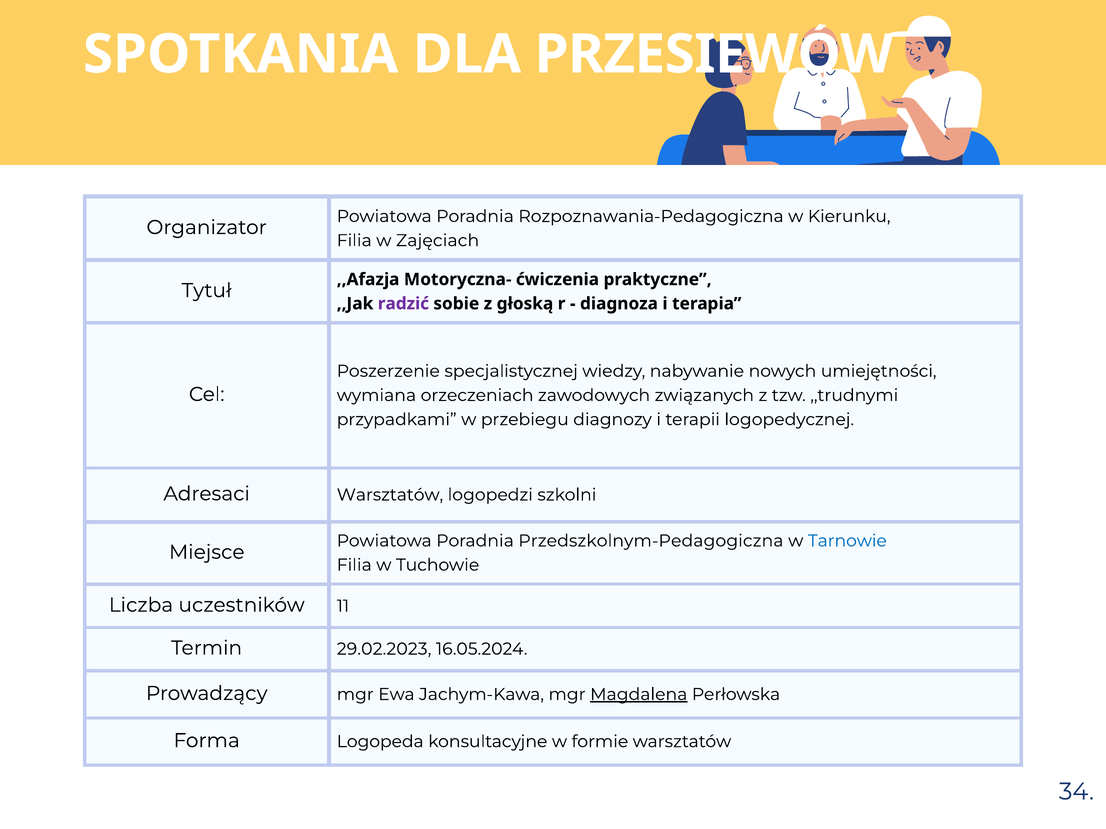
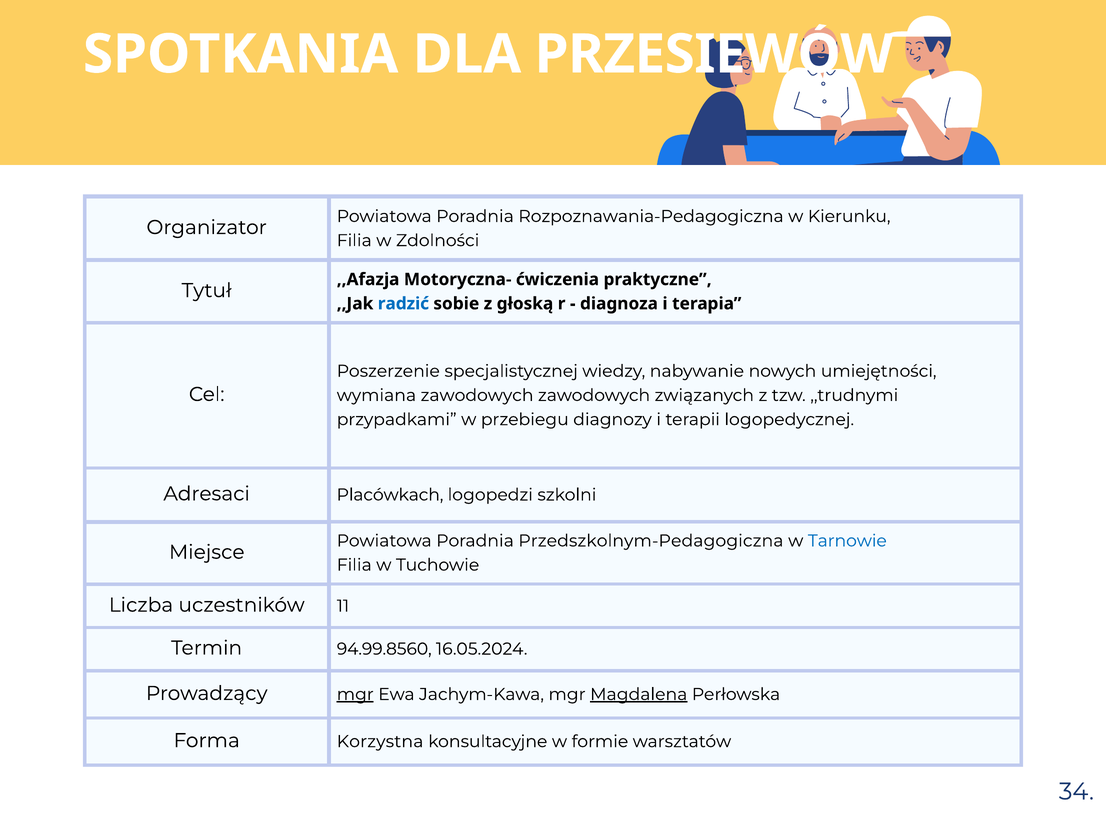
Zajęciach: Zajęciach -> Zdolności (438, 241)
radzić colour: purple -> blue (403, 304)
wymiana orzeczeniach: orzeczeniach -> zawodowych (477, 396)
Warsztatów: Warsztatów -> Placówkach (390, 495)
29.02.2023: 29.02.2023 -> 94.99.8560 (384, 649)
mgr underline: none -> present (355, 695)
Logopeda: Logopeda -> Korzystna (380, 742)
